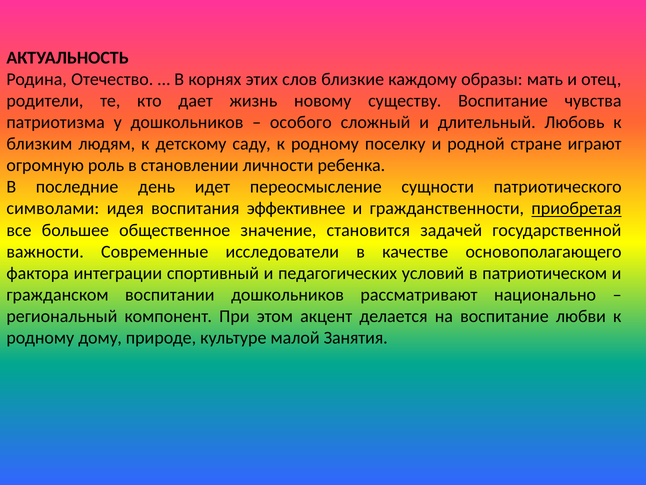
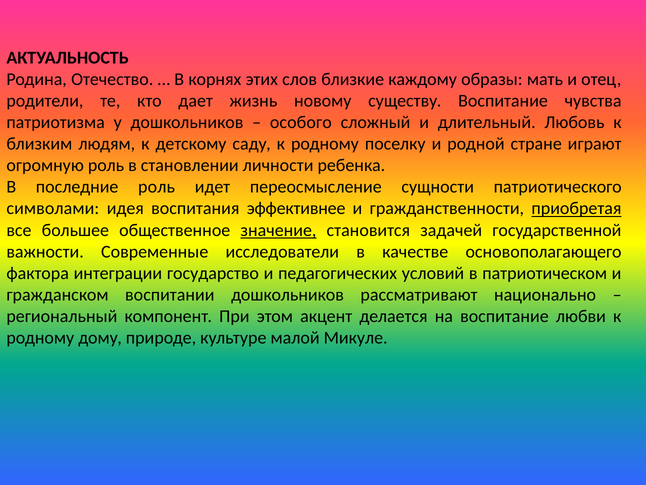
последние день: день -> роль (157, 187)
значение underline: none -> present (278, 230)
спортивный: спортивный -> государство (213, 273)
Занятия: Занятия -> Микуле (356, 338)
